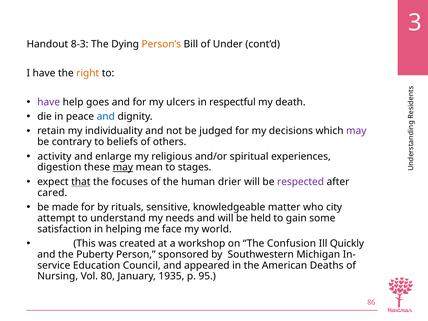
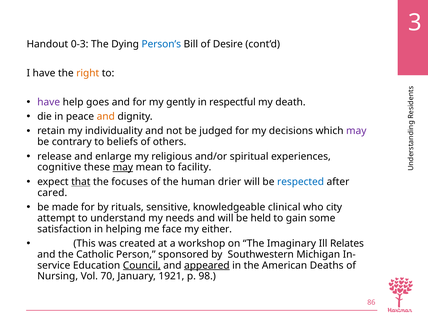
8-3: 8-3 -> 0-3 (80, 44)
Person’s colour: orange -> blue (161, 44)
Under: Under -> Desire (228, 44)
ulcers: ulcers -> gently (181, 102)
and colour: blue -> orange (106, 117)
activity: activity -> release (55, 156)
digestion: digestion -> cognitive (59, 167)
stages: stages -> facility (195, 167)
respected colour: purple -> blue (301, 182)
matter: matter -> clinical (284, 207)
world: world -> either (217, 229)
Confusion: Confusion -> Imaginary (291, 244)
Quickly: Quickly -> Relates (347, 244)
Puberty: Puberty -> Catholic (95, 254)
Council underline: none -> present (142, 265)
appeared underline: none -> present (207, 265)
80: 80 -> 70 (108, 276)
1935: 1935 -> 1921 (171, 276)
95: 95 -> 98 (207, 276)
